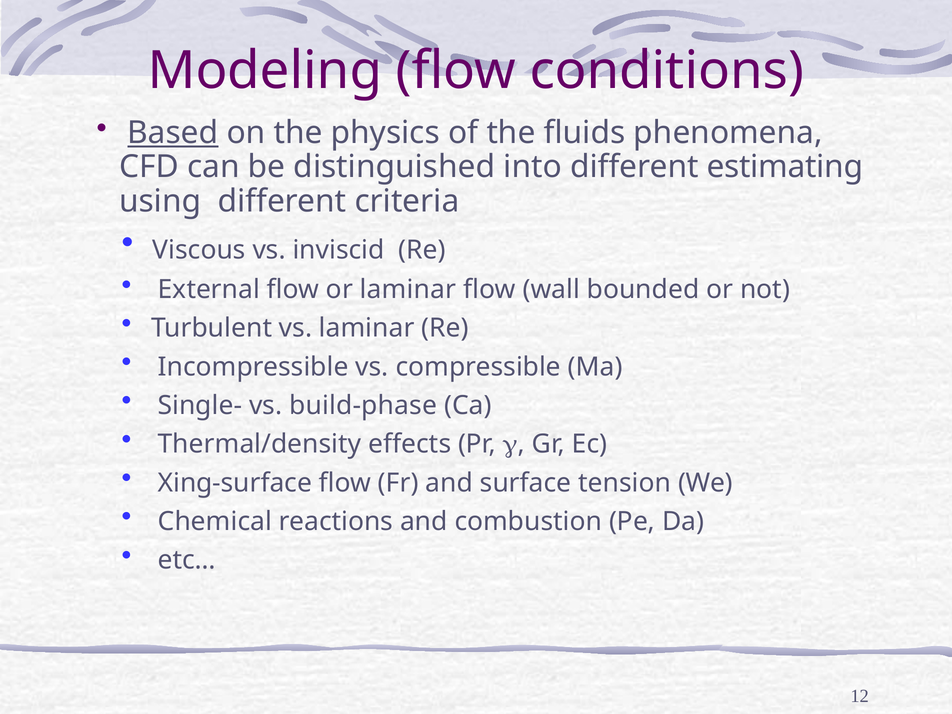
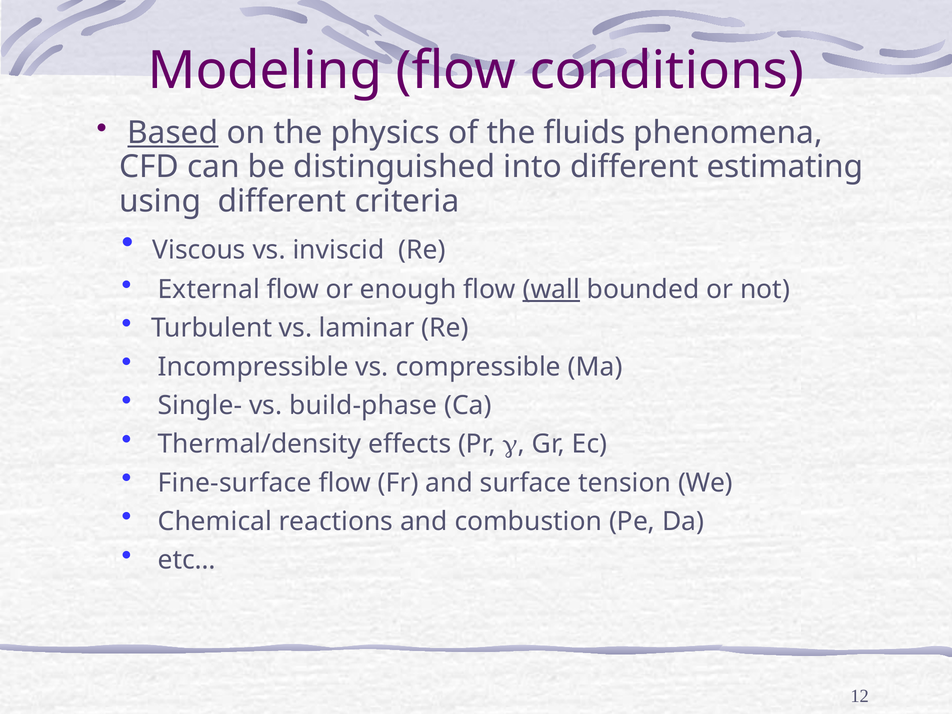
or laminar: laminar -> enough (408, 290)
wall underline: none -> present (551, 290)
Xing-surface: Xing-surface -> Fine-surface (235, 483)
